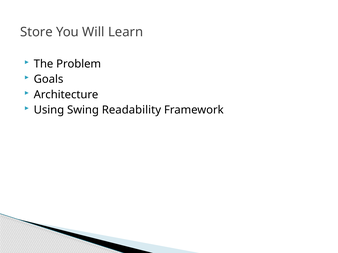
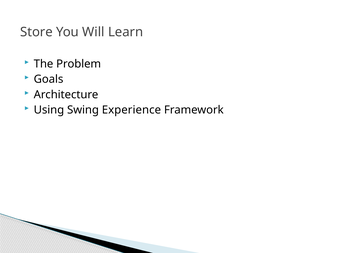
Readability: Readability -> Experience (131, 110)
